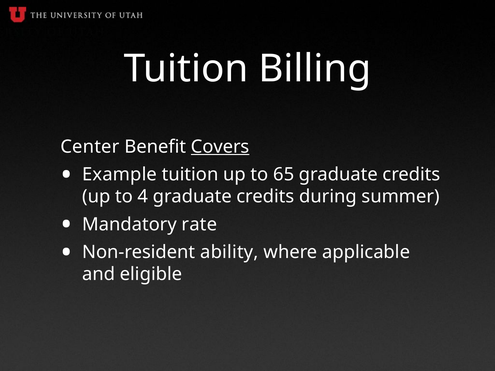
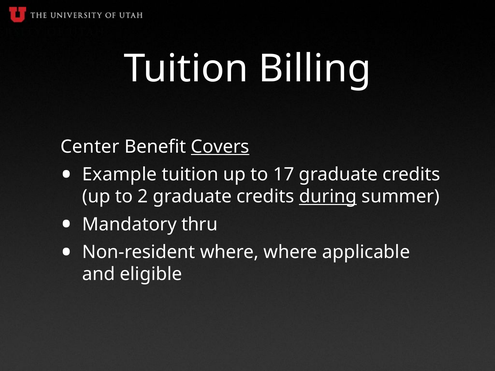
65: 65 -> 17 (284, 175)
4: 4 -> 2 (143, 197)
during underline: none -> present (328, 197)
rate: rate -> thru (200, 225)
Non-resident ability: ability -> where (229, 252)
